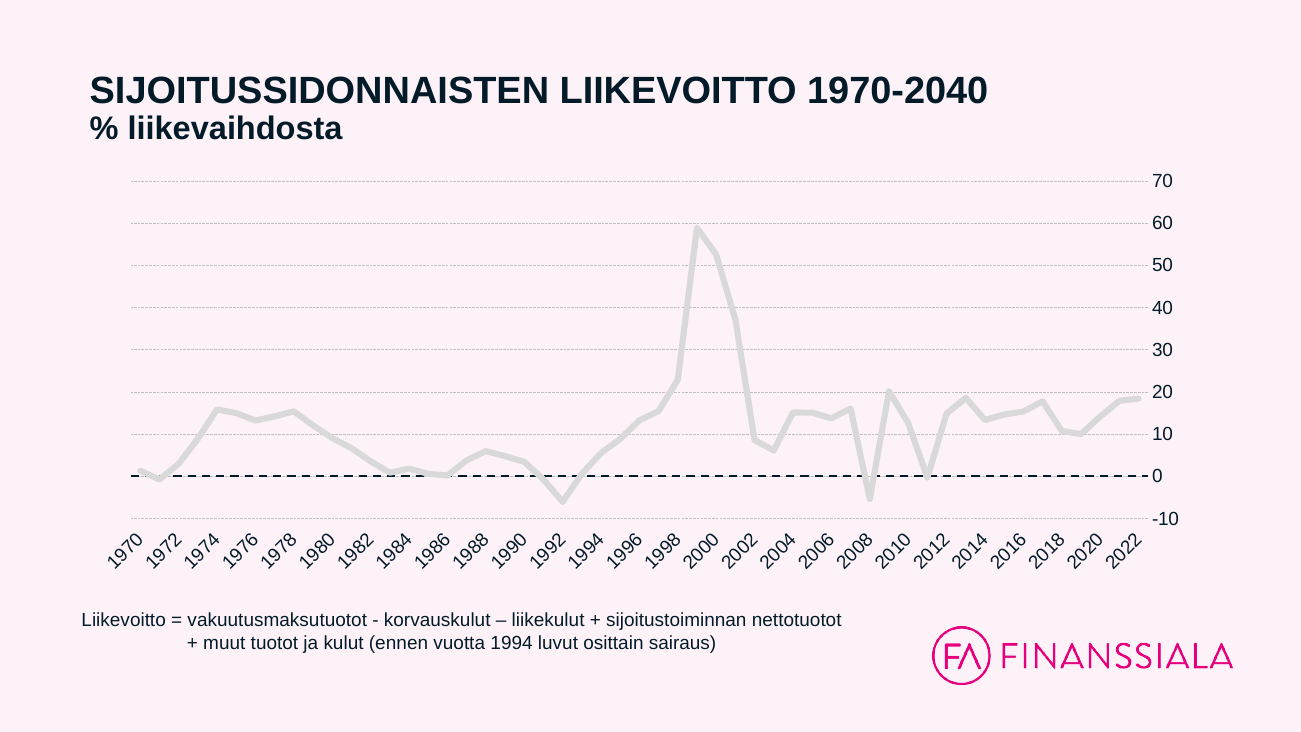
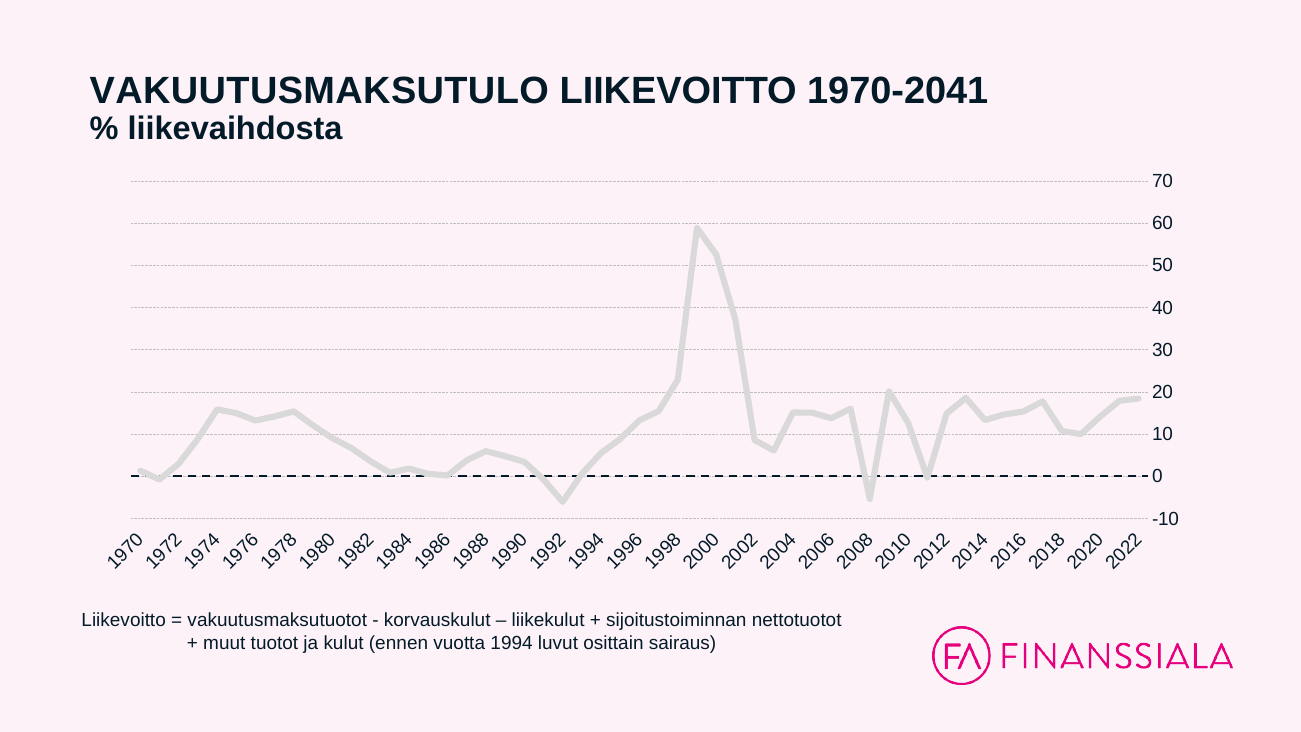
SIJOITUSSIDONNAISTEN: SIJOITUSSIDONNAISTEN -> VAKUUTUSMAKSUTULO (319, 91)
1970-2040: 1970-2040 -> 1970-2041 (898, 91)
